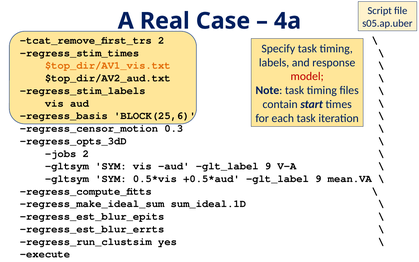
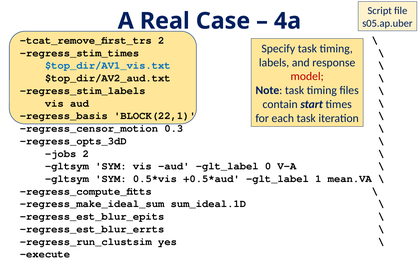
$top_dir/AV1_vis.txt colour: orange -> blue (108, 65)
BLOCK(25,6: BLOCK(25,6 -> BLOCK(22,1 (155, 116)
aud glt_label 9: 9 -> 0 (268, 166)
9: 9 -> 1 (318, 179)
